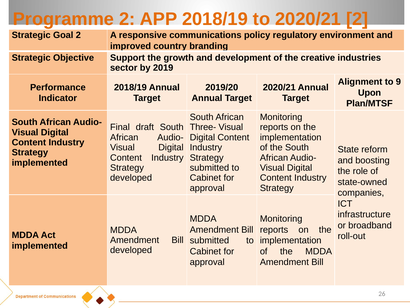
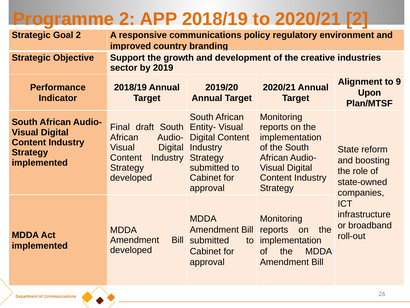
Three-: Three- -> Entity- (203, 127)
